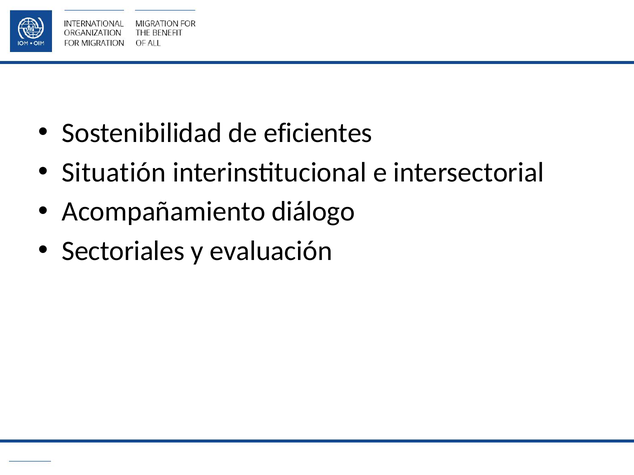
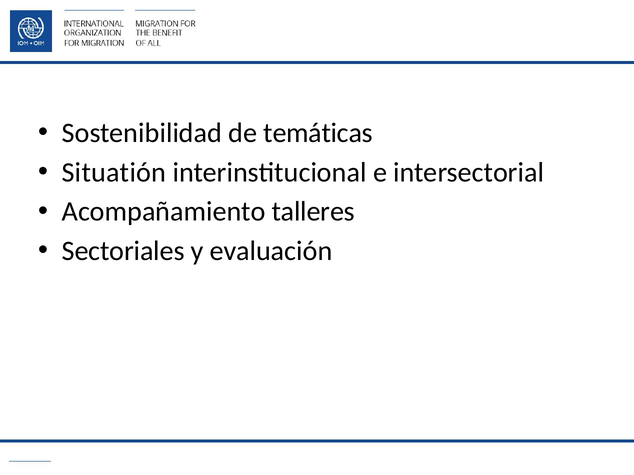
eficientes: eficientes -> temáticas (318, 133)
diálogo: diálogo -> talleres (313, 212)
